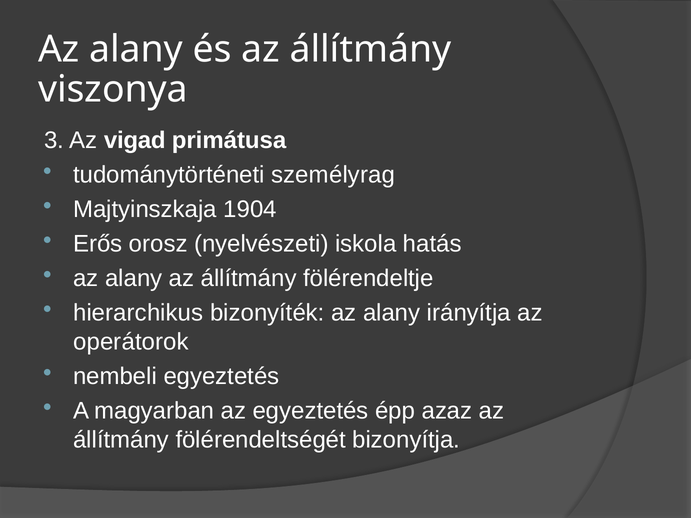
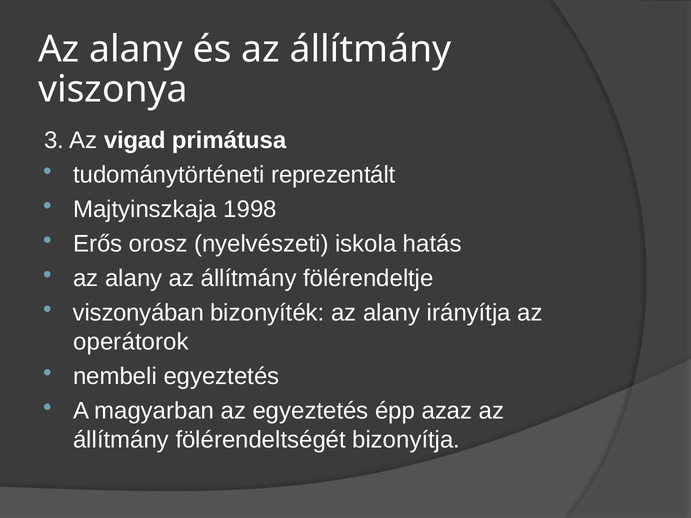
személyrag: személyrag -> reprezentált (333, 175)
1904: 1904 -> 1998 (250, 210)
hierarchikus: hierarchikus -> viszonyában (138, 313)
